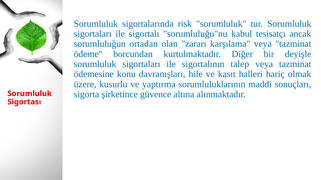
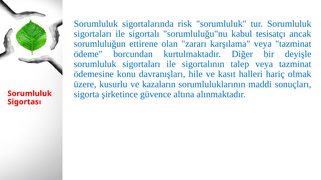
ortadan: ortadan -> ettirene (144, 44)
yaptırma: yaptırma -> kazaların (159, 84)
